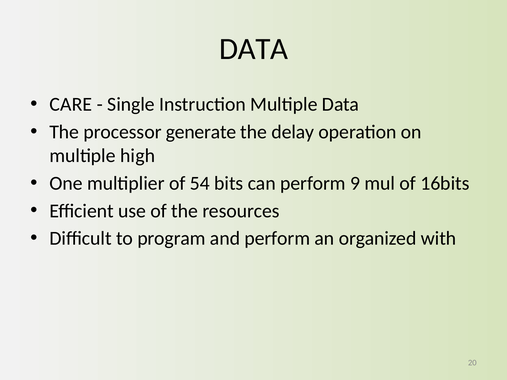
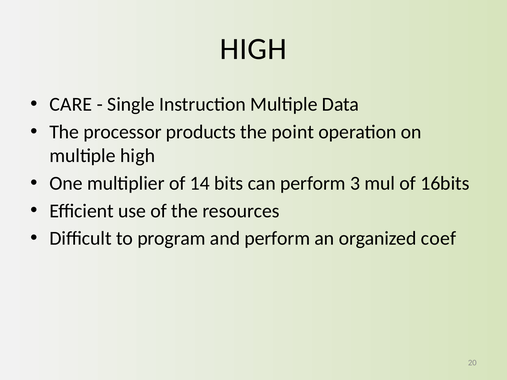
DATA: DATA -> HIGH (253, 49)
generate: generate -> products (201, 132)
delay: delay -> point (293, 132)
54: 54 -> 14 (200, 183)
9: 9 -> 3 (355, 183)
with: with -> coef (438, 239)
